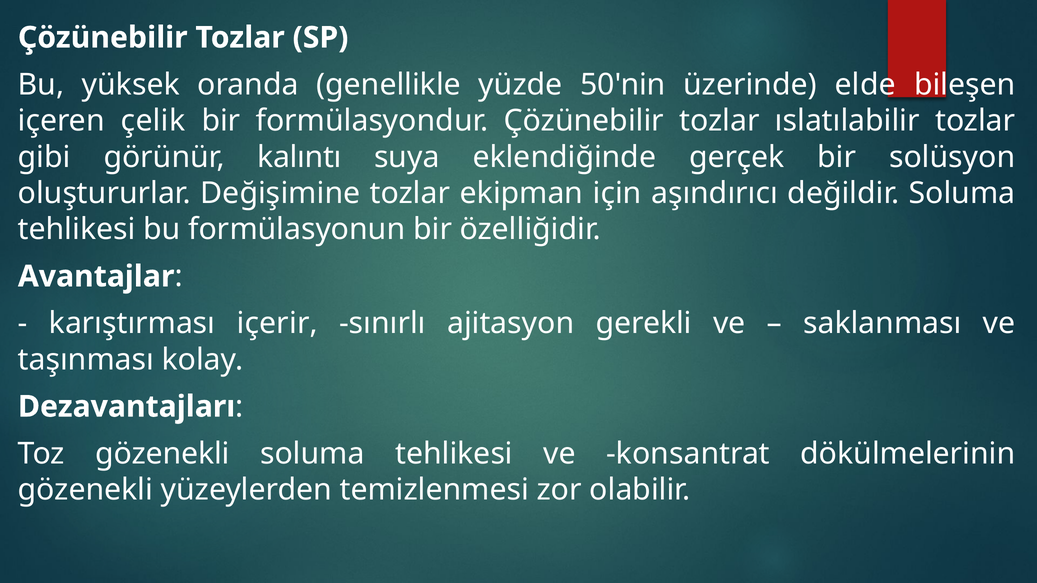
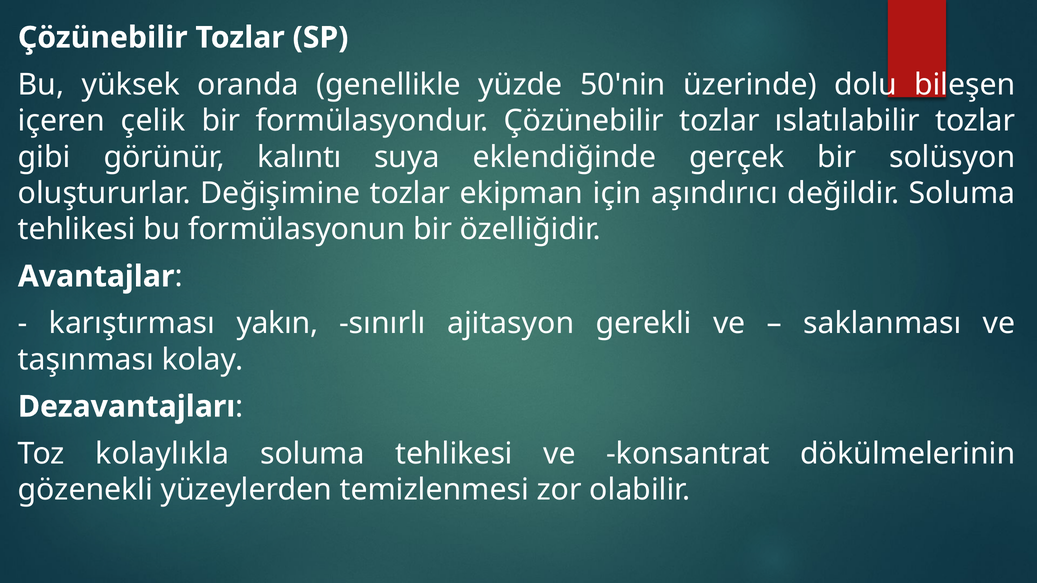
elde: elde -> dolu (866, 85)
içerir: içerir -> yakın (277, 324)
Toz gözenekli: gözenekli -> kolaylıkla (162, 454)
